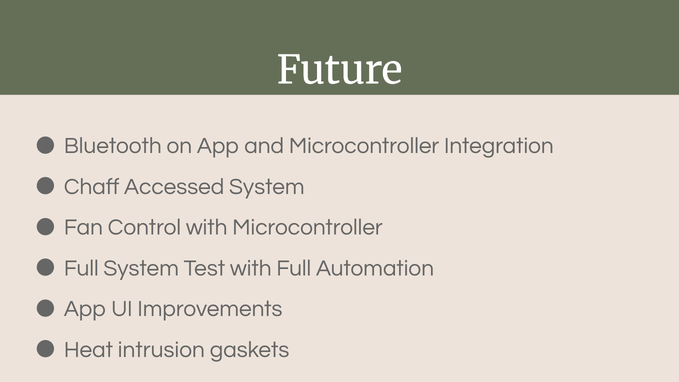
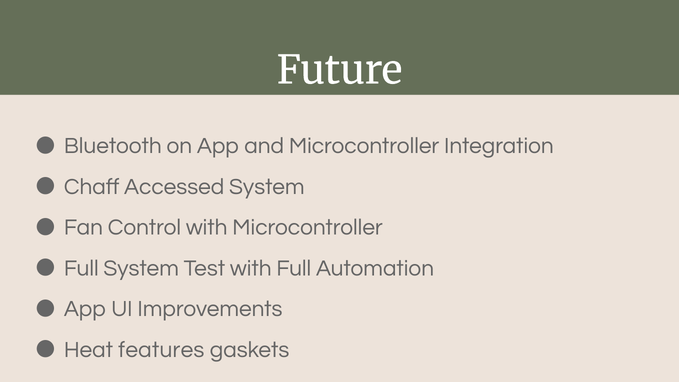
intrusion: intrusion -> features (161, 350)
